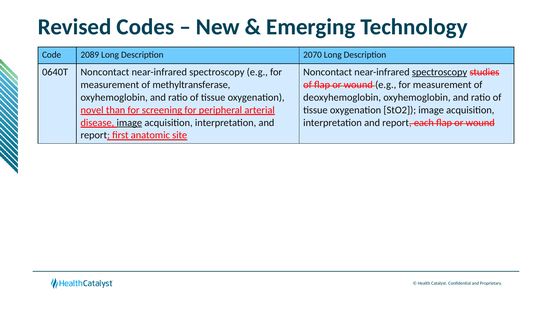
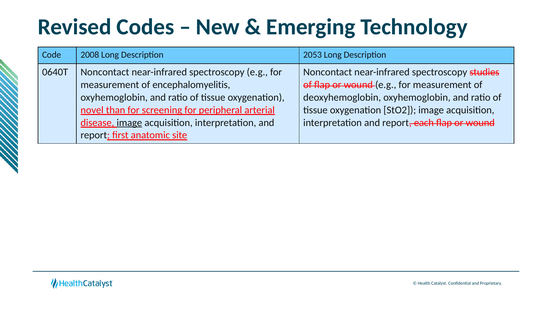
2089: 2089 -> 2008 (90, 55)
2070: 2070 -> 2053 (313, 55)
spectroscopy underline: present -> none (440, 72)
methyltransferase: methyltransferase -> encephalomyelitis (191, 85)
